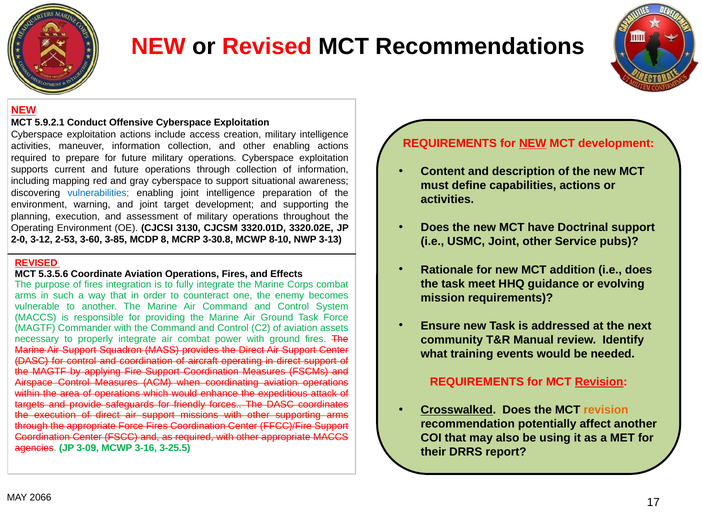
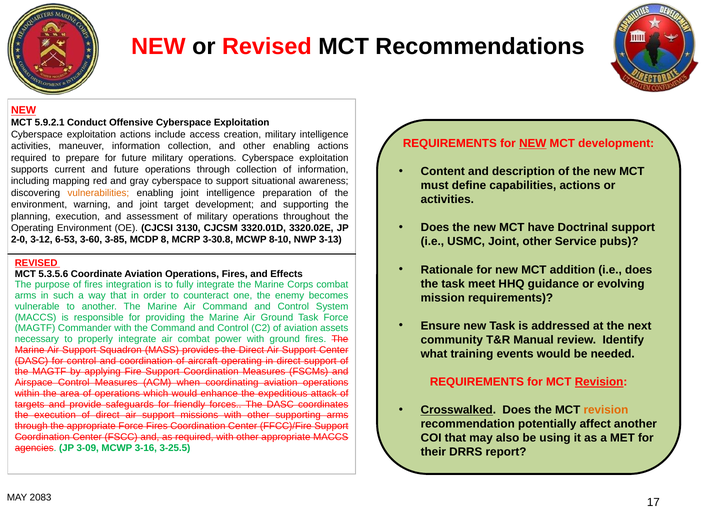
vulnerabilities colour: blue -> orange (98, 193)
2-53: 2-53 -> 6-53 (66, 240)
2066: 2066 -> 2083 (41, 498)
